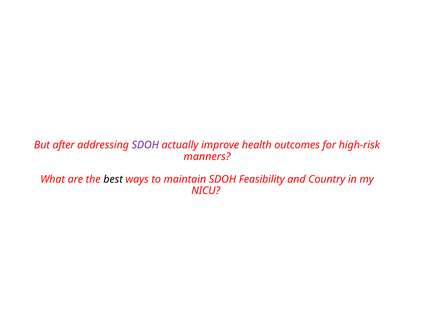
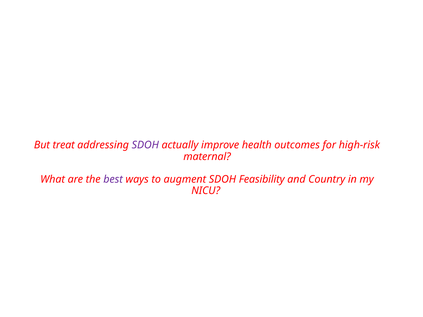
after: after -> treat (64, 145)
manners: manners -> maternal (207, 157)
best colour: black -> purple (113, 179)
maintain: maintain -> augment (185, 179)
